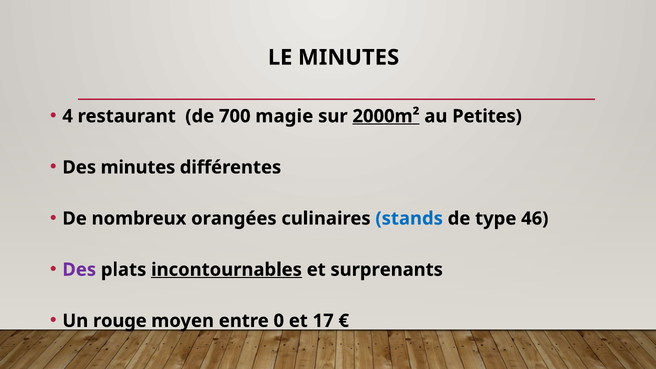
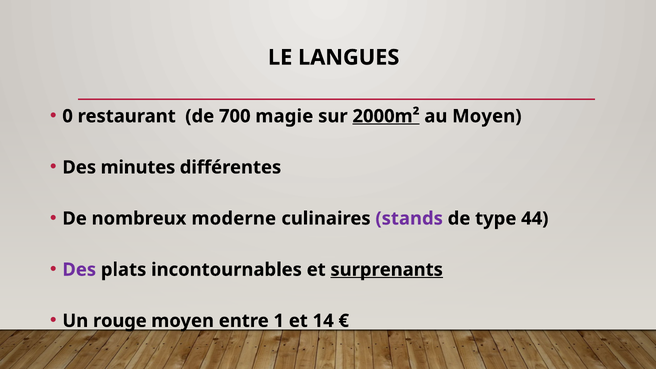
LE MINUTES: MINUTES -> LANGUES (349, 57)
4: 4 -> 0 (68, 116)
au Petites: Petites -> Moyen (487, 116)
orangées: orangées -> moderne (234, 219)
stands colour: blue -> purple (409, 219)
46: 46 -> 44 (535, 219)
incontournables underline: present -> none (227, 270)
surprenants underline: none -> present (387, 270)
0: 0 -> 1 (279, 321)
17: 17 -> 14 (323, 321)
